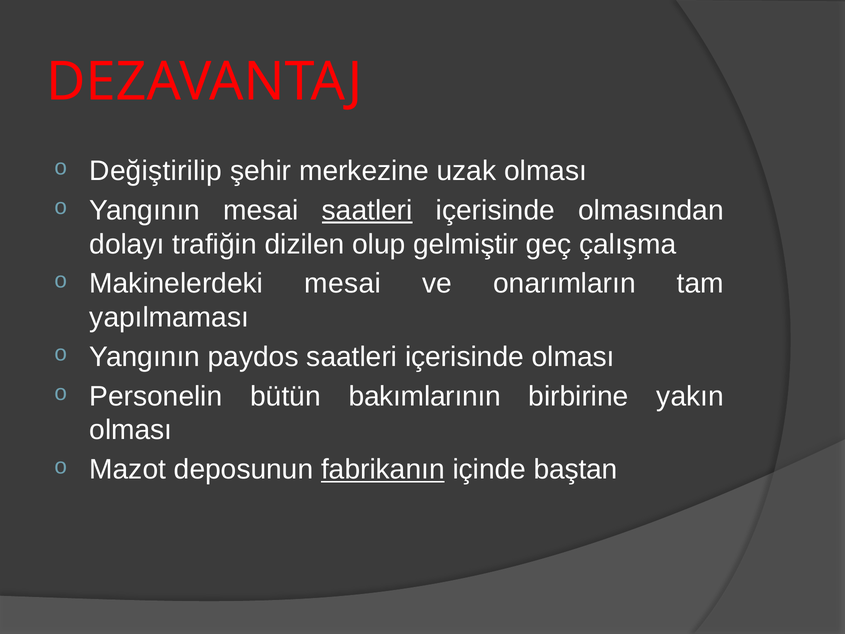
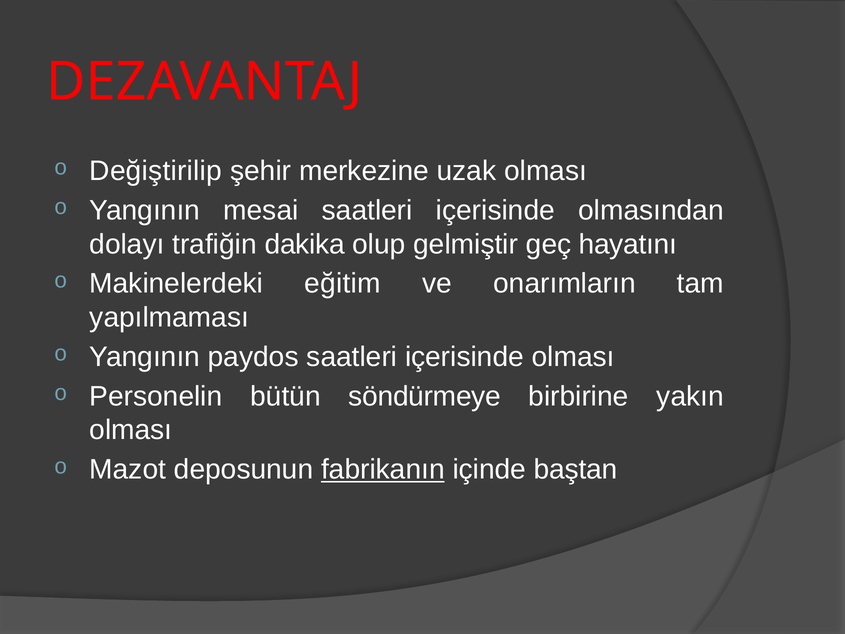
saatleri underline: present -> none (367, 210)
dizilen: dizilen -> dakika (305, 244)
çalışma: çalışma -> hayatını (628, 244)
Makinelerdeki mesai: mesai -> eğitim (343, 284)
bakımlarının: bakımlarının -> söndürmeye (425, 396)
